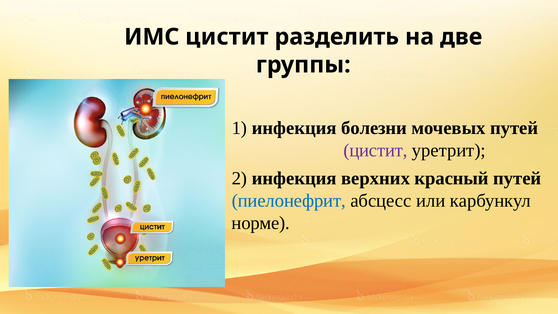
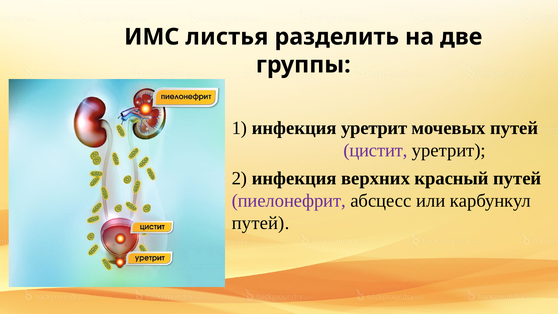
ИМС цистит: цистит -> листья (227, 37)
инфекция болезни: болезни -> уретрит (374, 128)
пиелонефрит colour: blue -> purple (289, 201)
норме: норме -> путей (261, 223)
